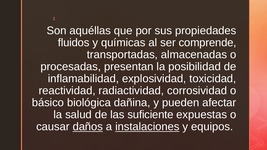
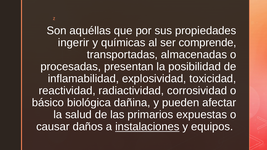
fluidos: fluidos -> ingerir (74, 43)
suficiente: suficiente -> primarios (150, 115)
daños underline: present -> none (88, 127)
